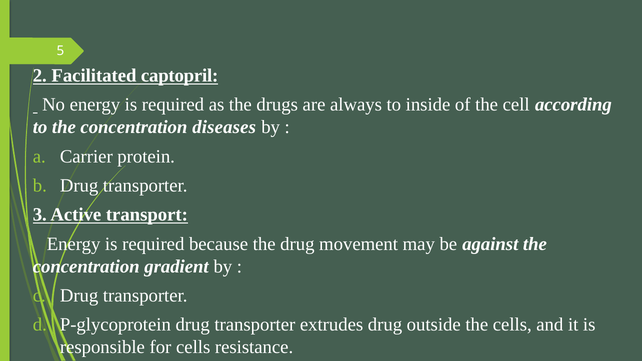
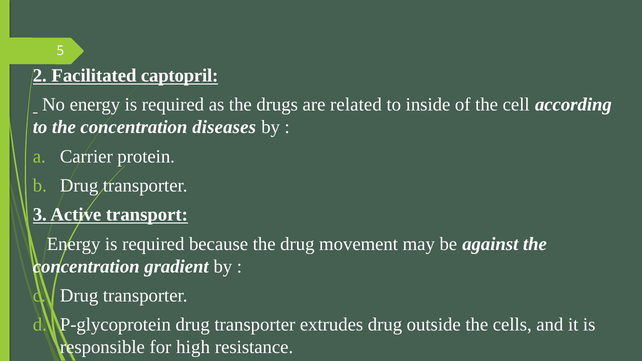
always: always -> related (356, 105)
for cells: cells -> high (193, 347)
